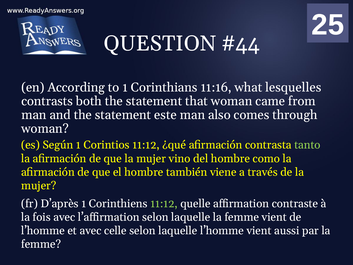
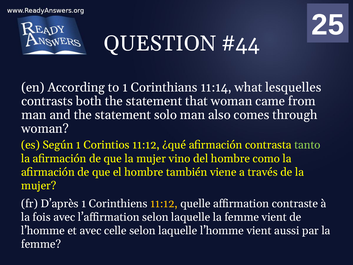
11:16: 11:16 -> 11:14 (216, 87)
este: este -> solo (166, 115)
11:12 colour: light green -> yellow (164, 203)
